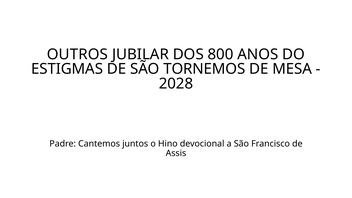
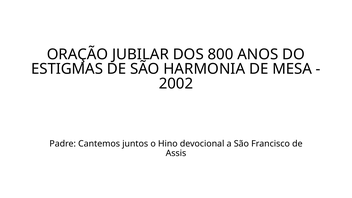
OUTROS: OUTROS -> ORAÇÃO (77, 54)
TORNEMOS: TORNEMOS -> HARMONIA (204, 69)
2028: 2028 -> 2002 (176, 84)
